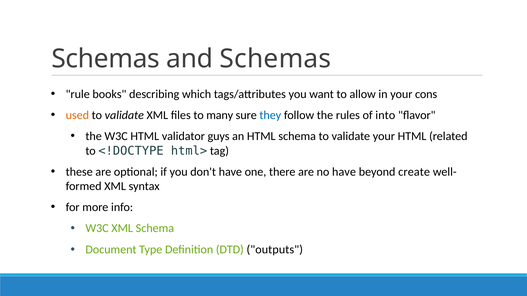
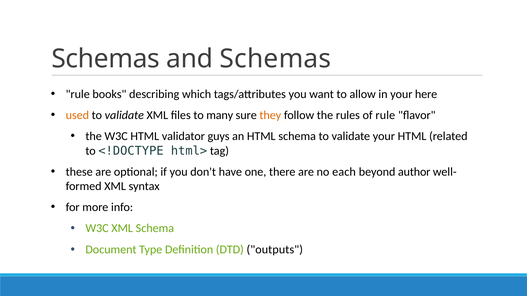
cons: cons -> here (426, 94)
they colour: blue -> orange (270, 115)
of into: into -> rule (385, 115)
no have: have -> each (344, 172)
create: create -> author (414, 172)
